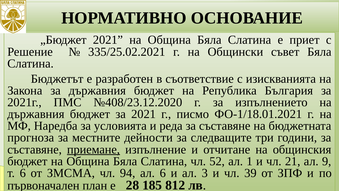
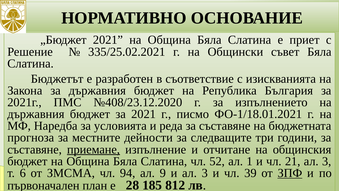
21 ал 9: 9 -> 3 (327, 161)
ал 6: 6 -> 9 (163, 173)
ЗПФ underline: none -> present (290, 173)
